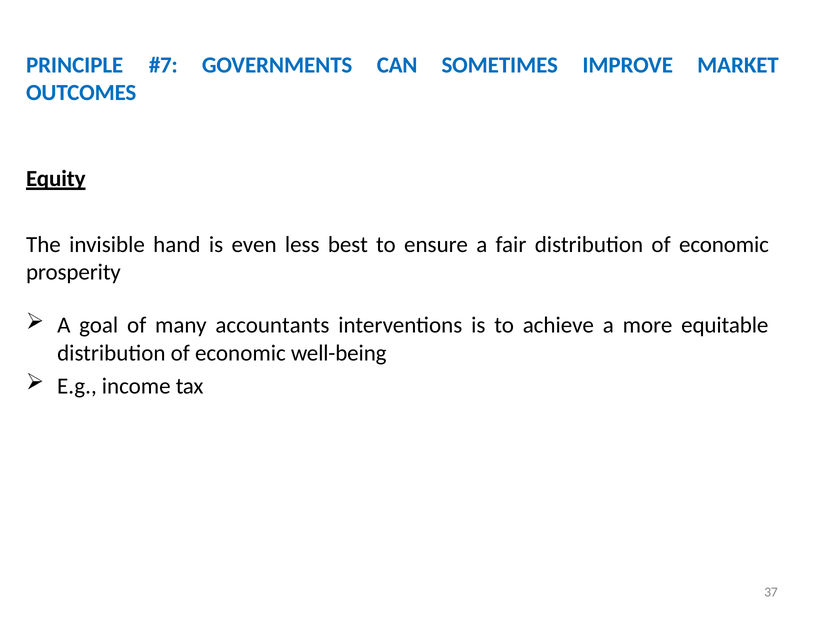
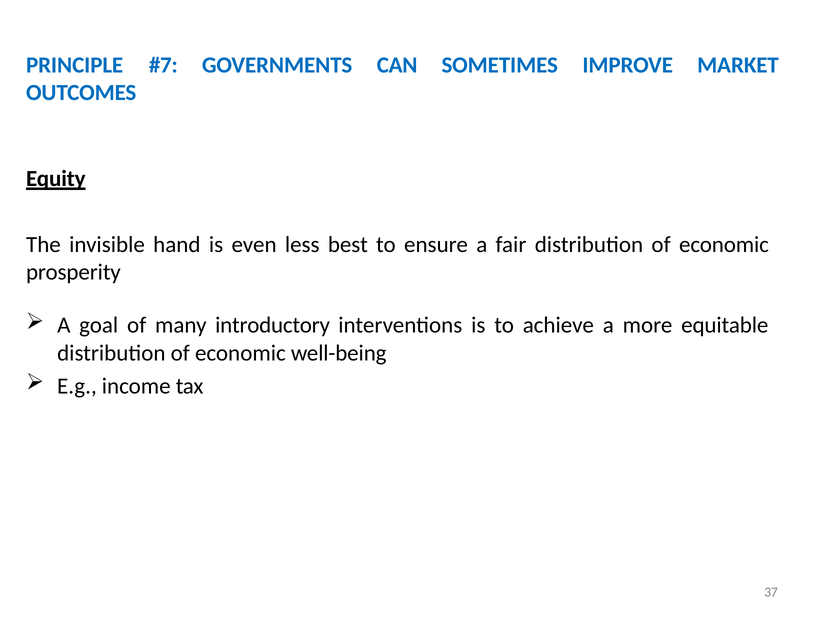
accountants: accountants -> introductory (273, 325)
